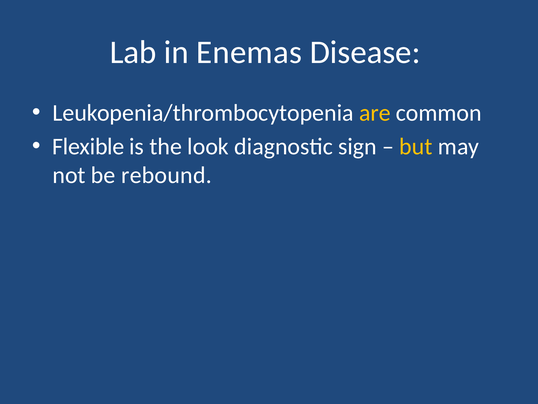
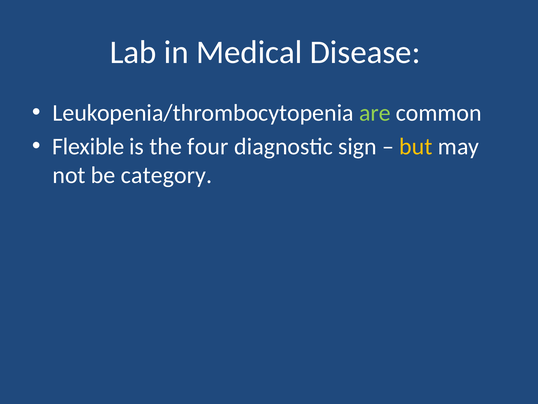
Enemas: Enemas -> Medical (249, 52)
are colour: yellow -> light green (375, 113)
look: look -> four (208, 146)
rebound: rebound -> category (167, 175)
